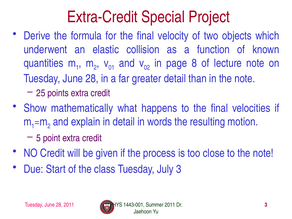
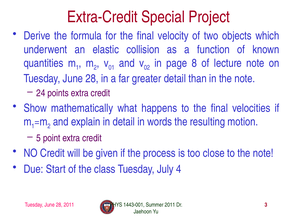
25: 25 -> 24 (41, 93)
July 3: 3 -> 4 (179, 169)
